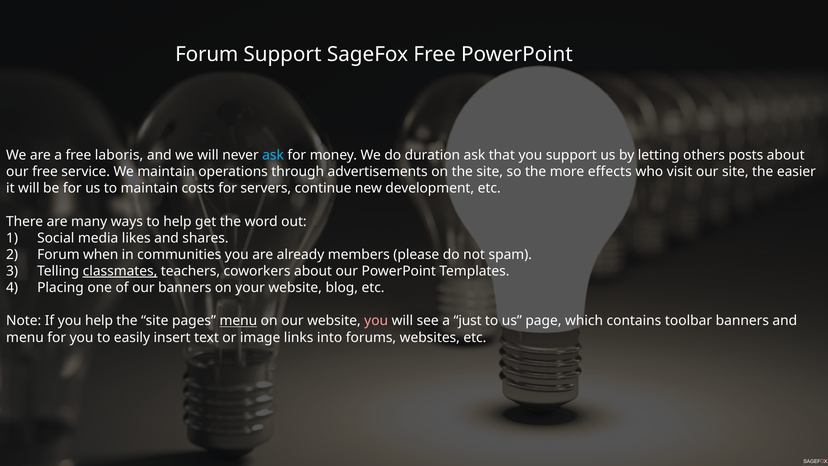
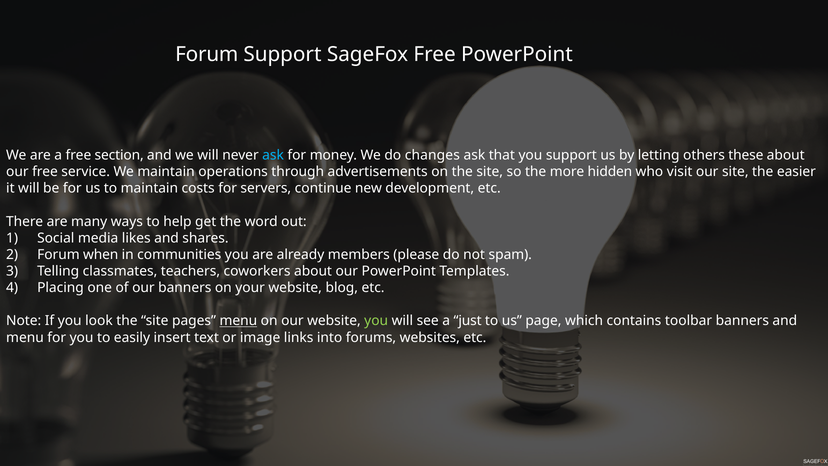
laboris: laboris -> section (119, 155)
duration: duration -> changes (432, 155)
posts: posts -> these (746, 155)
effects: effects -> hidden (610, 172)
classmates underline: present -> none (120, 271)
you help: help -> look (99, 321)
you colour: pink -> light green (376, 321)
